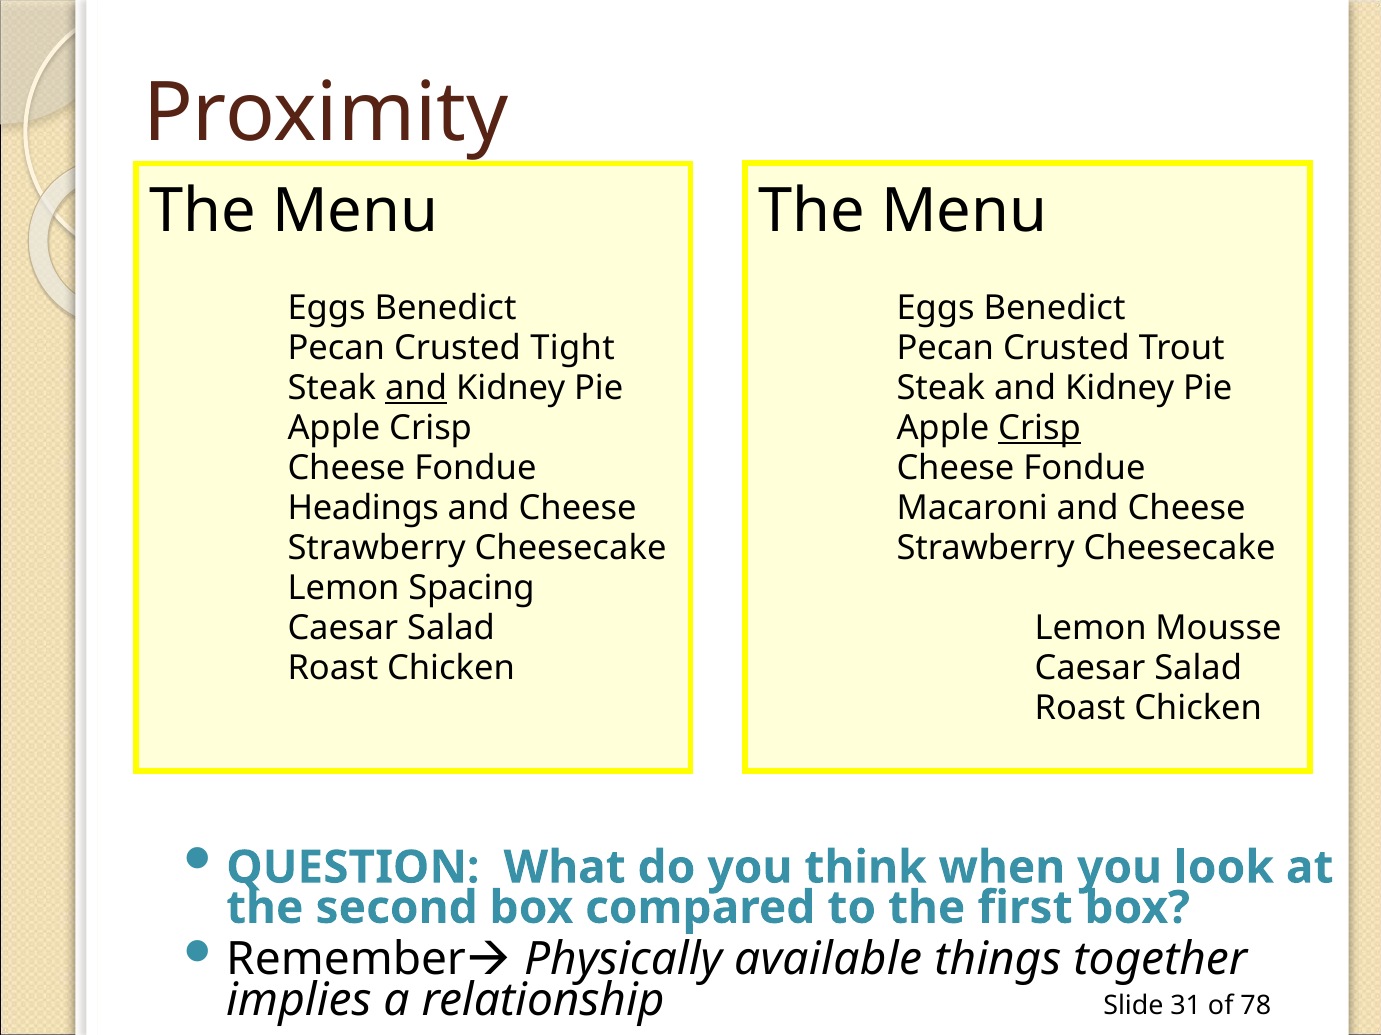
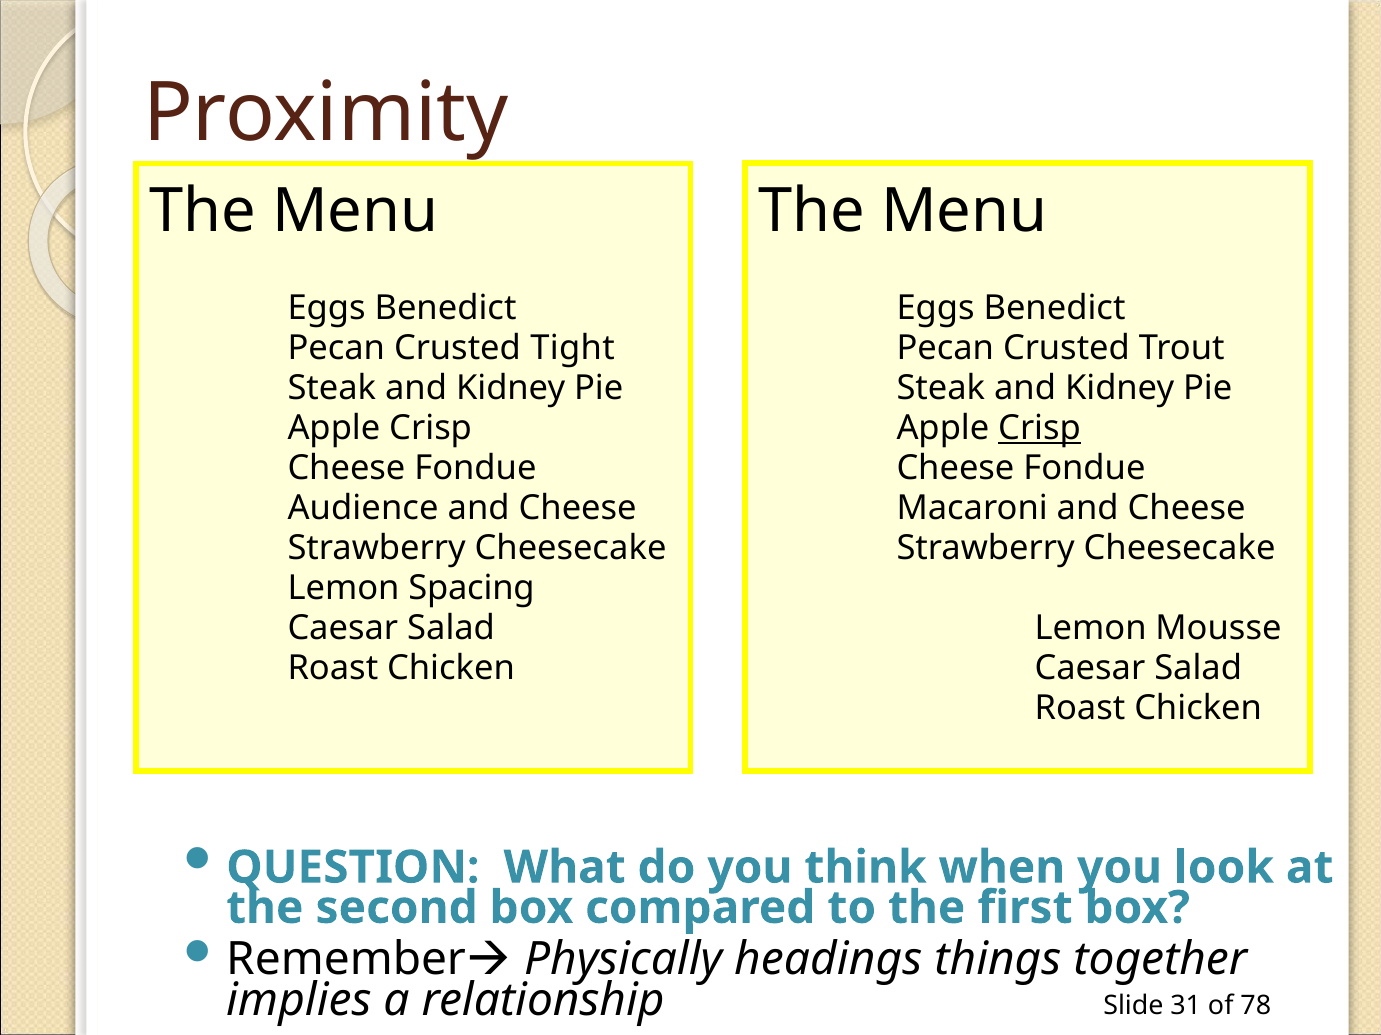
and underline: present -> none (416, 388)
Headings: Headings -> Audience (363, 509)
available: available -> headings (828, 960)
